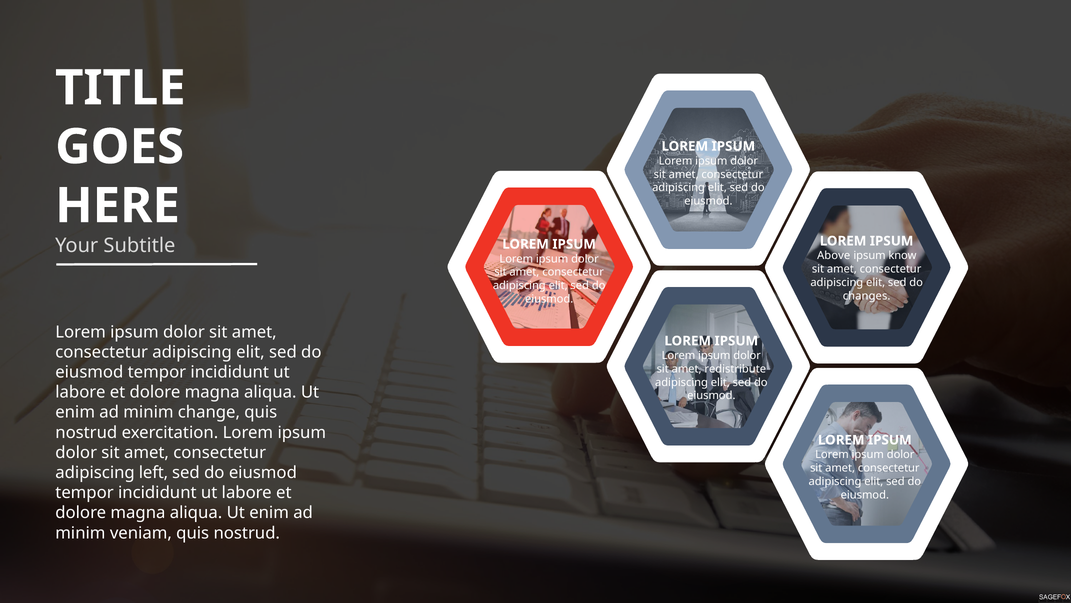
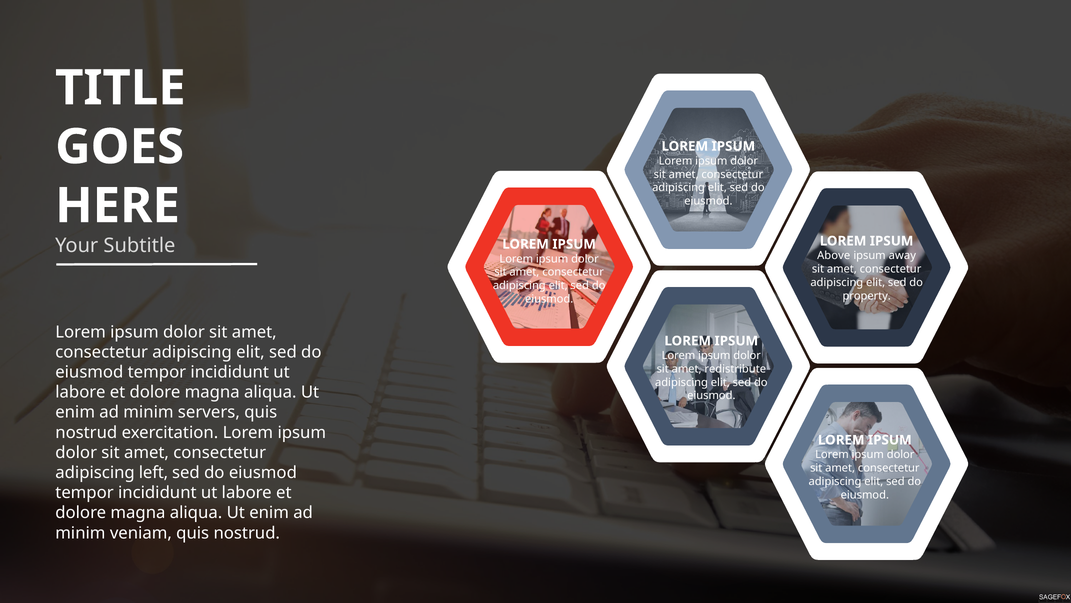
know: know -> away (902, 255)
changes: changes -> property (867, 296)
change: change -> servers (209, 412)
